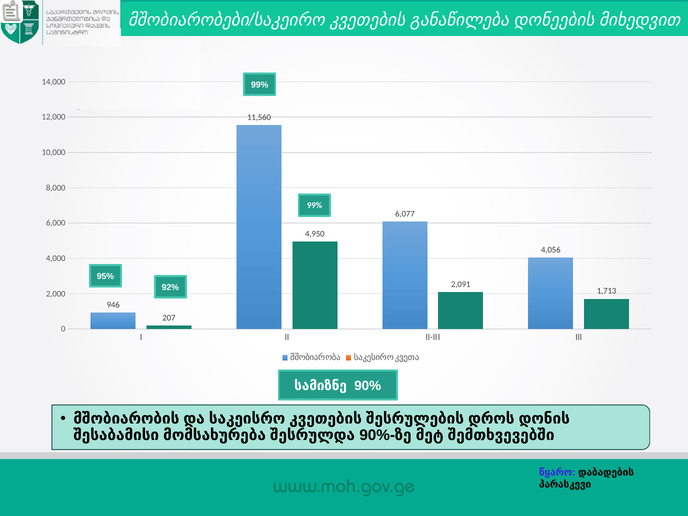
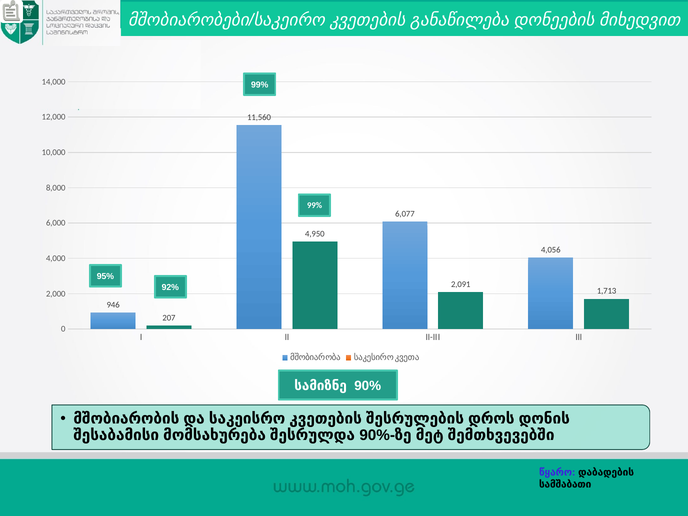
პარასკევი: პარასკევი -> სამშაბათი (565, 484)
